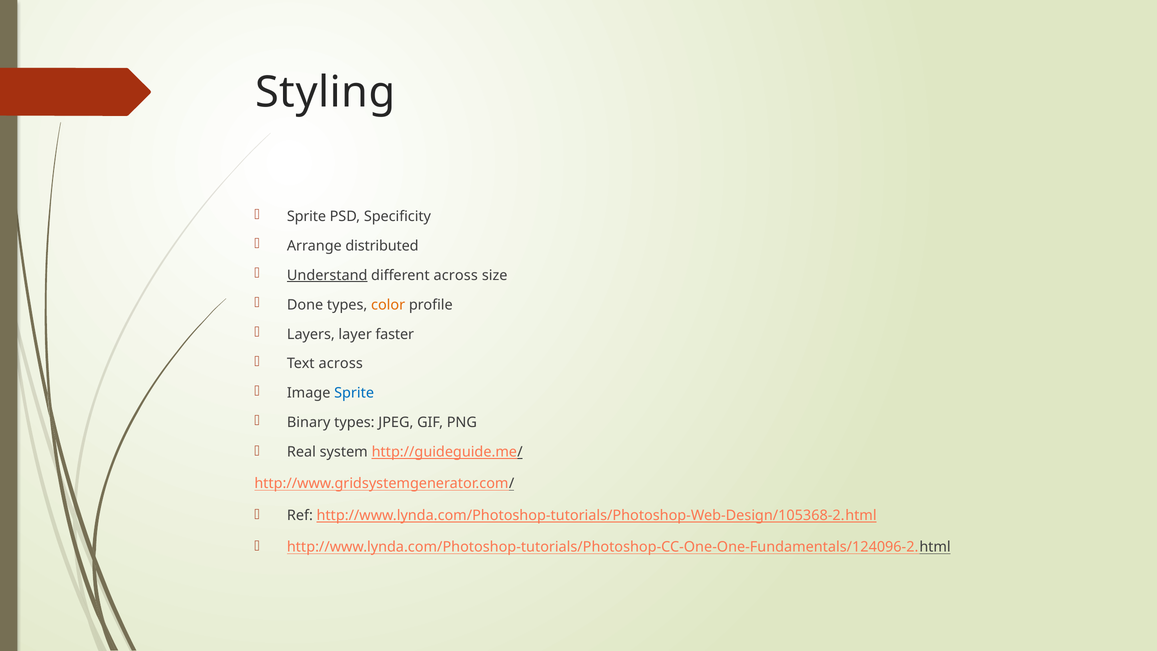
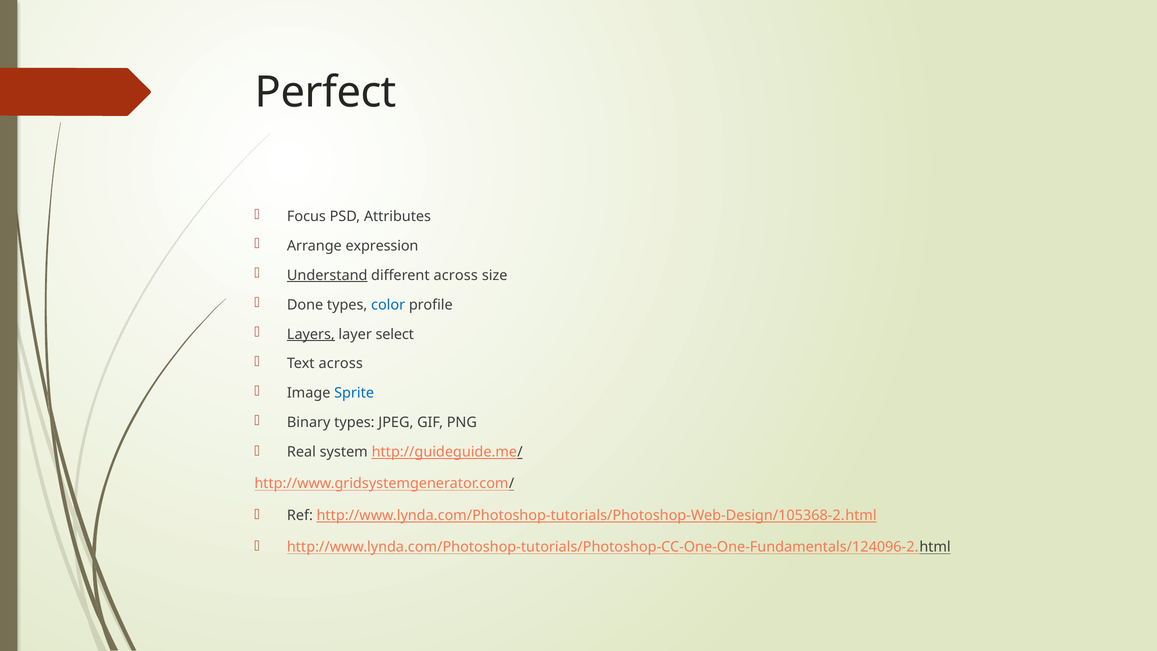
Styling: Styling -> Perfect (326, 93)
Sprite: Sprite -> Focus (306, 217)
Specificity: Specificity -> Attributes (397, 217)
distributed: distributed -> expression (382, 246)
color colour: orange -> blue (388, 305)
Layers underline: none -> present (311, 334)
faster: faster -> select (395, 334)
